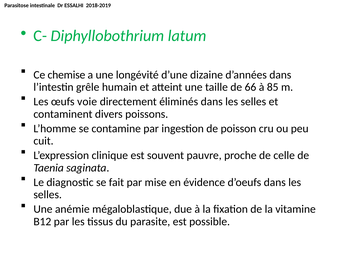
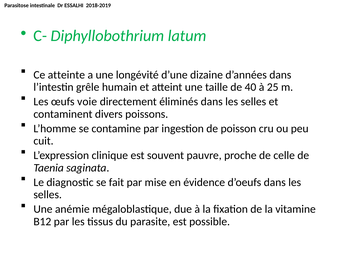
chemise: chemise -> atteinte (66, 75)
66: 66 -> 40 (250, 87)
85: 85 -> 25 (273, 87)
